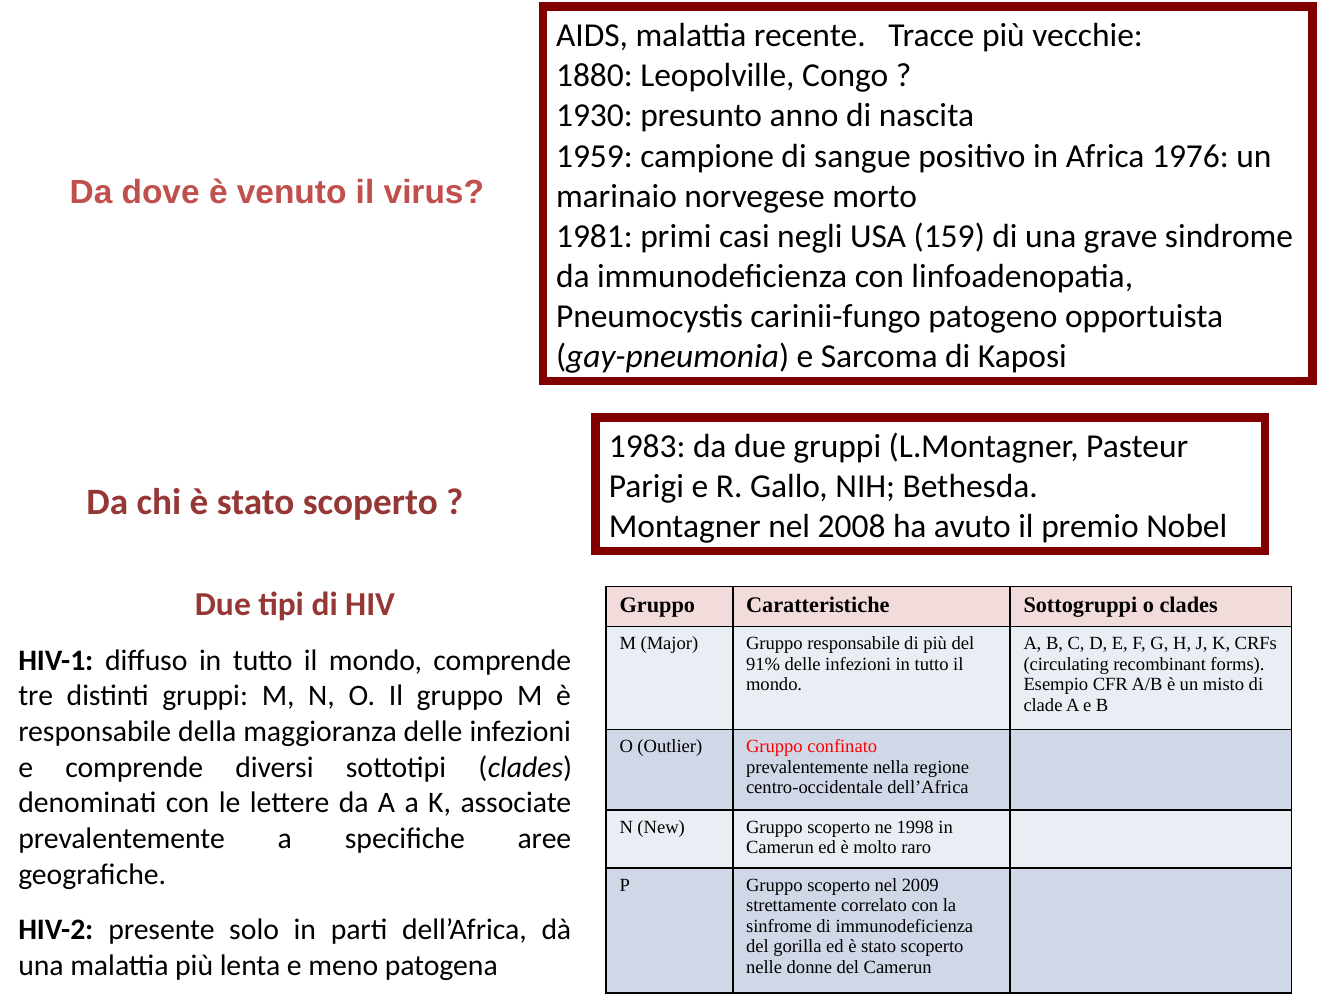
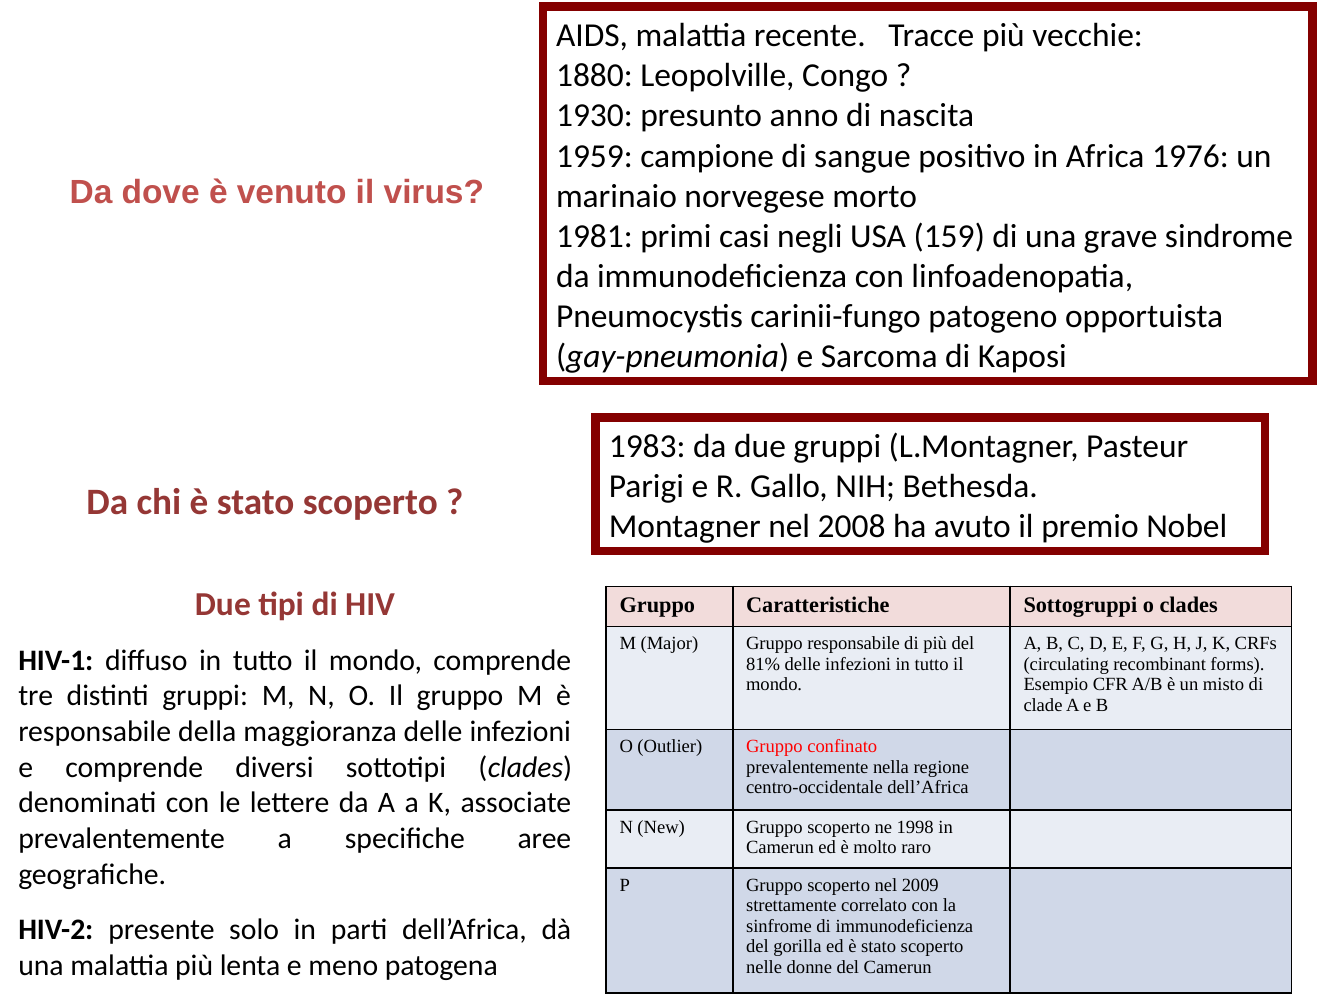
91%: 91% -> 81% (763, 664)
